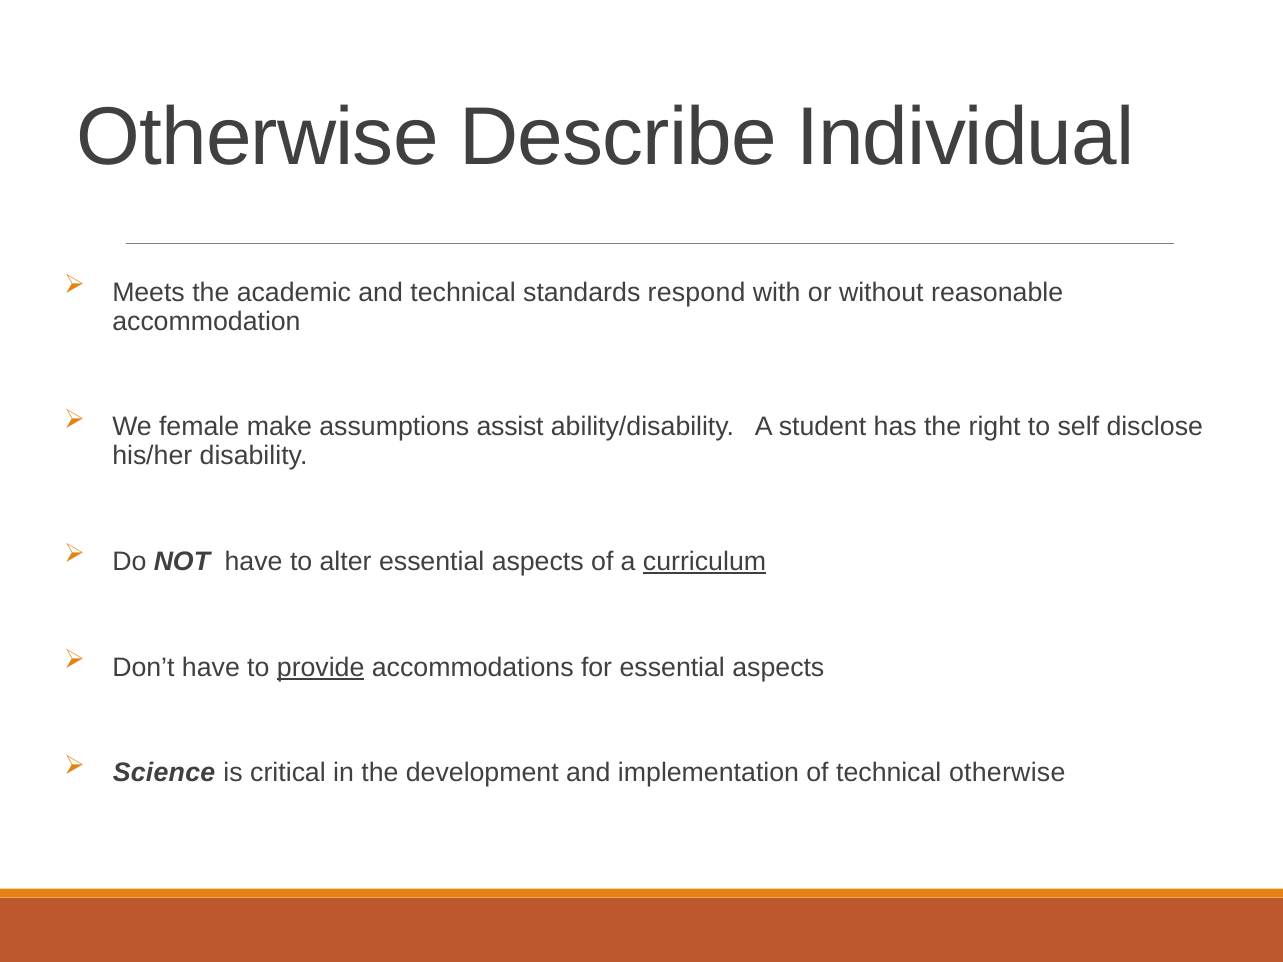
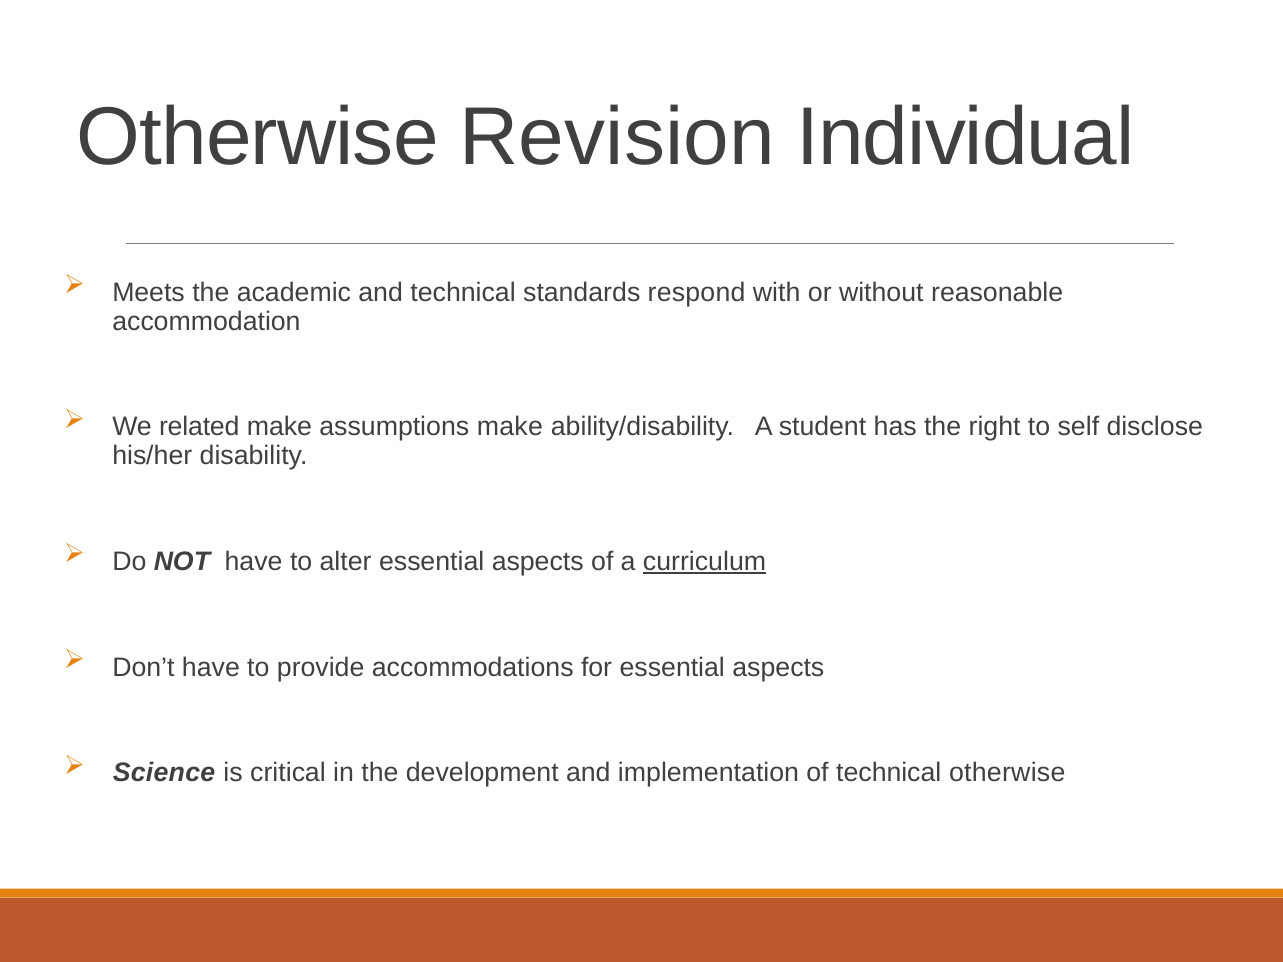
Describe: Describe -> Revision (617, 137)
female: female -> related (199, 427)
assumptions assist: assist -> make (510, 427)
provide underline: present -> none (321, 668)
